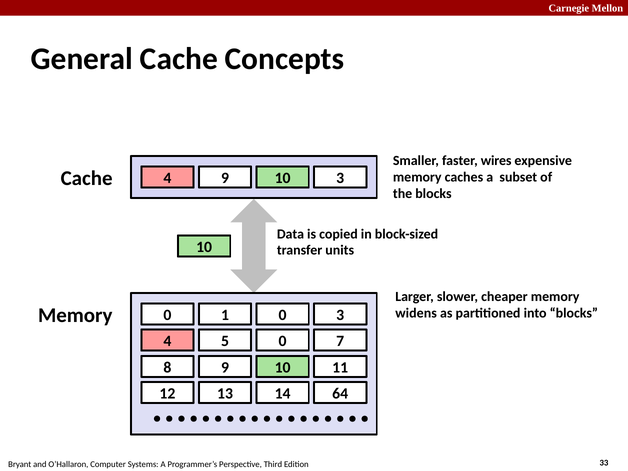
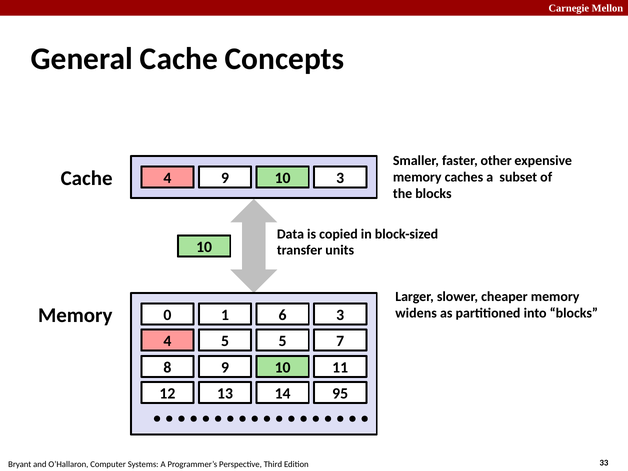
wires: wires -> other (496, 161)
1 0: 0 -> 6 (283, 315)
5 0: 0 -> 5 (283, 341)
64: 64 -> 95 (340, 394)
